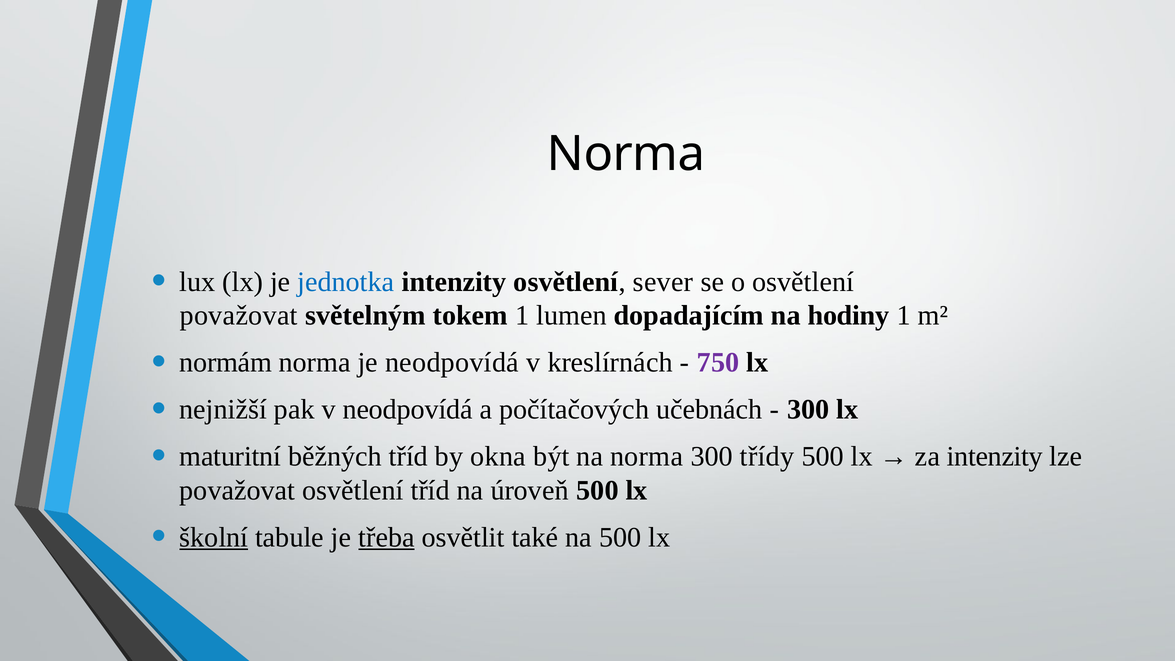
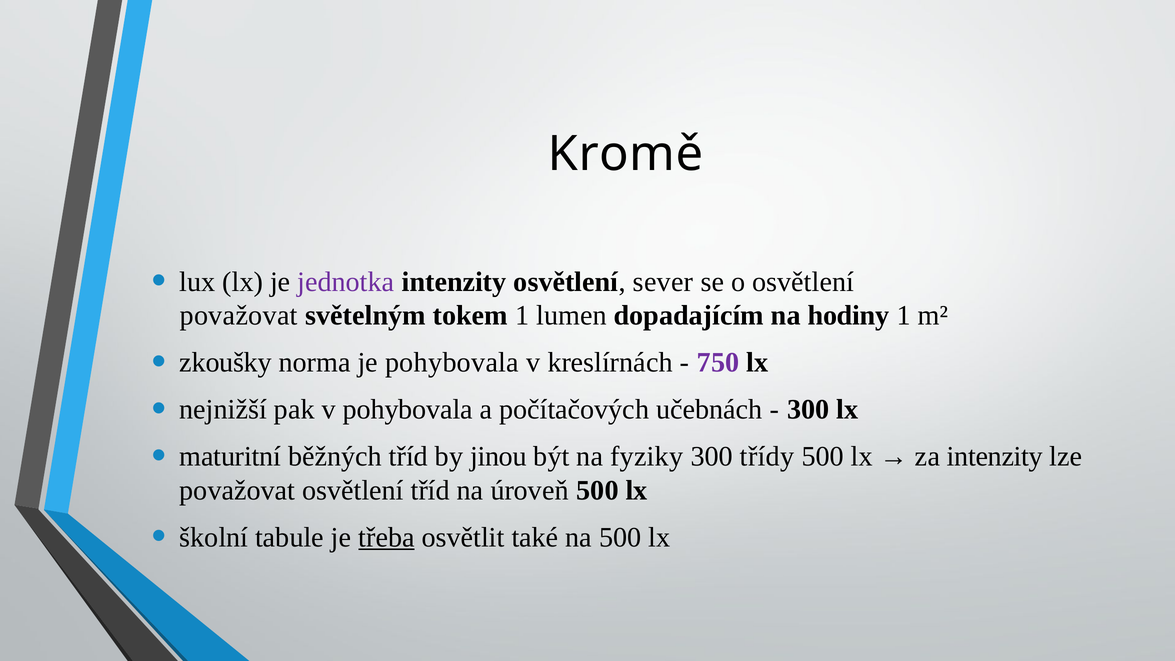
Norma: Norma -> Kromě (626, 154)
jednotka colour: blue -> purple (346, 282)
normám: normám -> zkoušky (226, 363)
je neodpovídá: neodpovídá -> pohybovala (452, 363)
v neodpovídá: neodpovídá -> pohybovala (408, 410)
okna: okna -> jinou (498, 456)
na norma: norma -> fyziky (647, 456)
školní underline: present -> none (214, 537)
